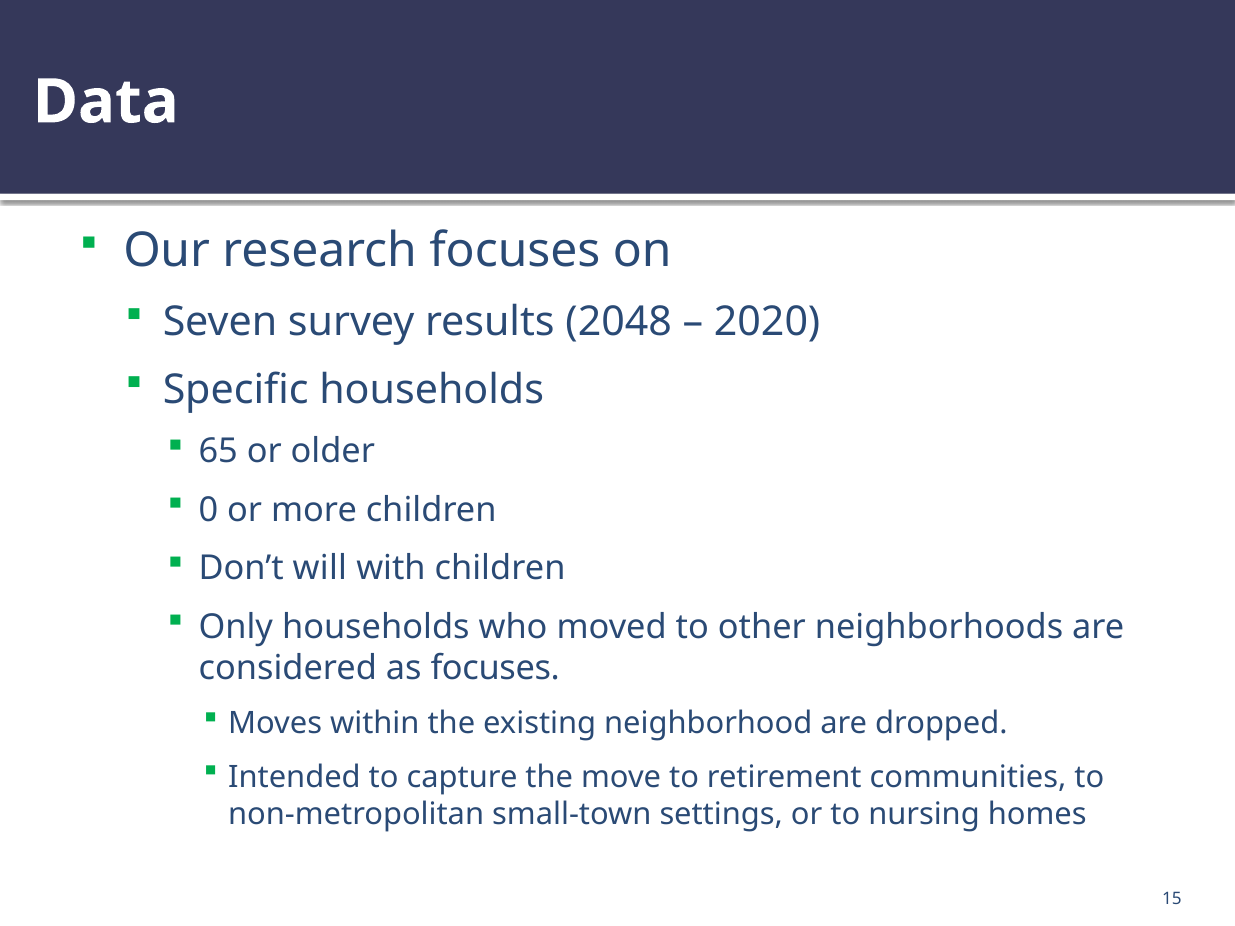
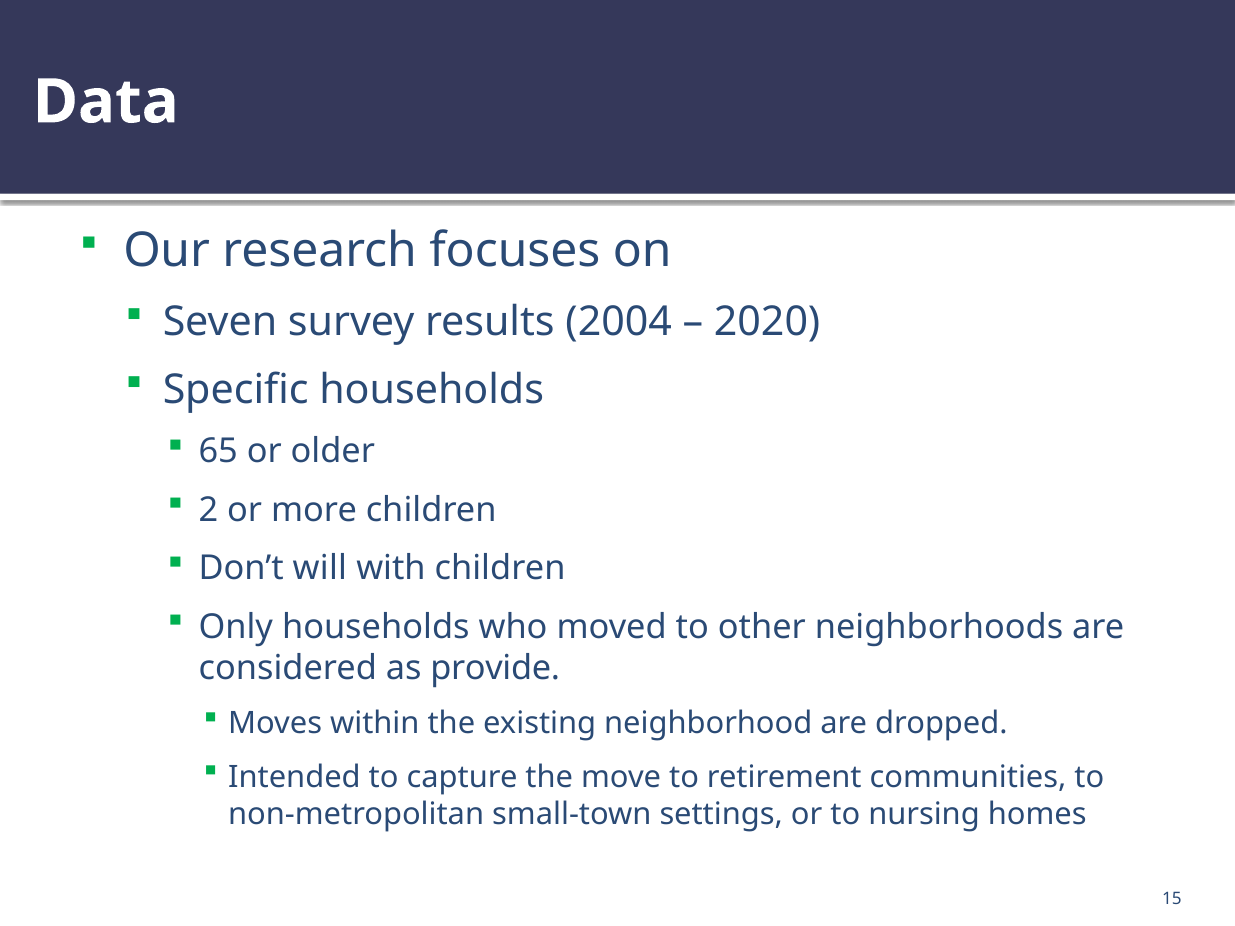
2048: 2048 -> 2004 (619, 322)
0: 0 -> 2 (208, 510)
as focuses: focuses -> provide (495, 668)
